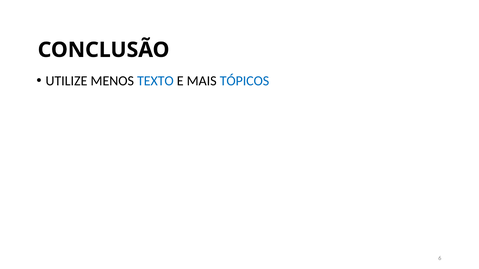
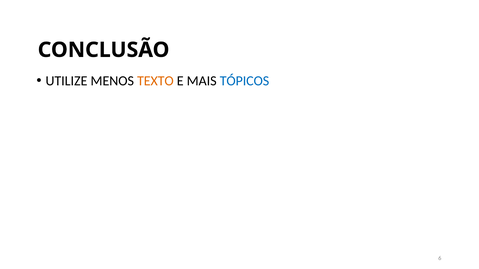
TEXTO colour: blue -> orange (155, 81)
